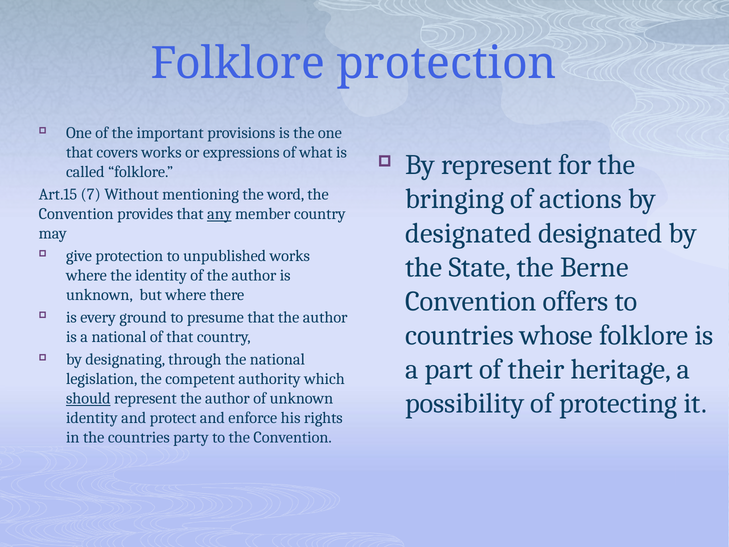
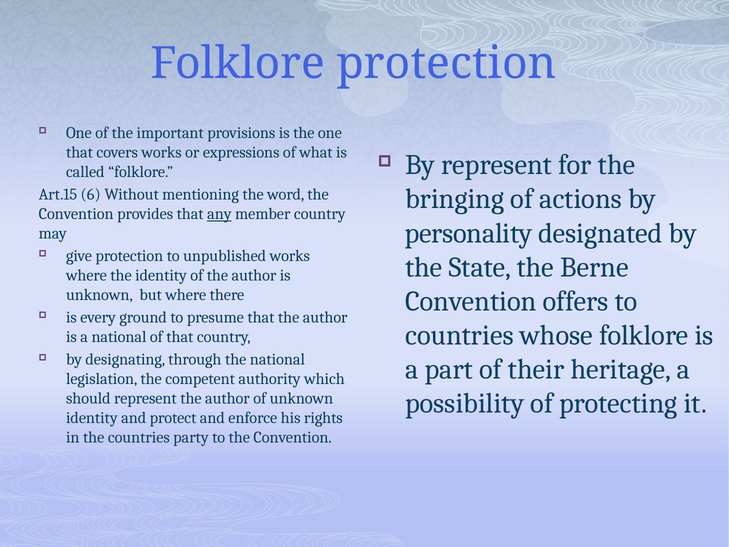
7: 7 -> 6 (91, 194)
designated: designated -> personality (469, 233)
should underline: present -> none (88, 398)
